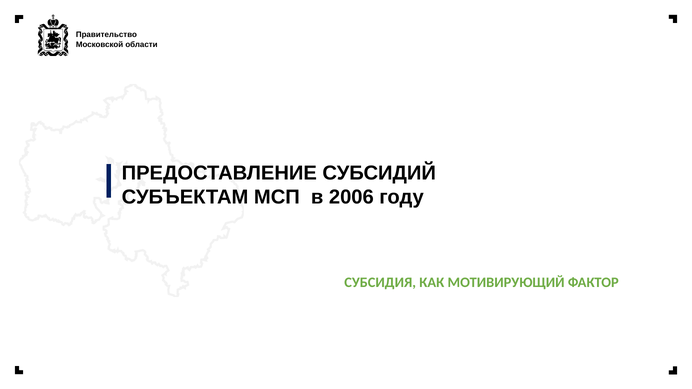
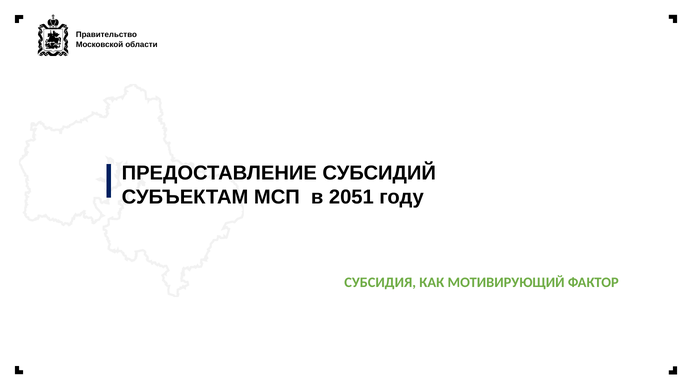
2006: 2006 -> 2051 (351, 197)
